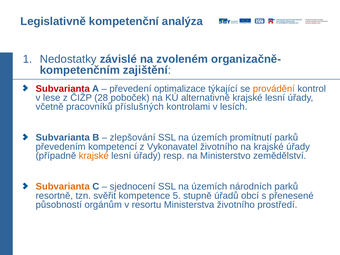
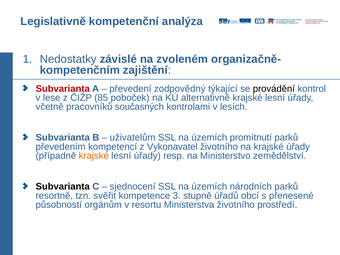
optimalizace: optimalizace -> zodpovědný (180, 89)
provádění colour: orange -> black (274, 89)
28: 28 -> 85 (101, 98)
příslušných: příslušných -> současných (139, 107)
zlepšování: zlepšování -> uživatelům (133, 138)
Subvarianta colour: orange -> black (63, 187)
5: 5 -> 3 (177, 196)
